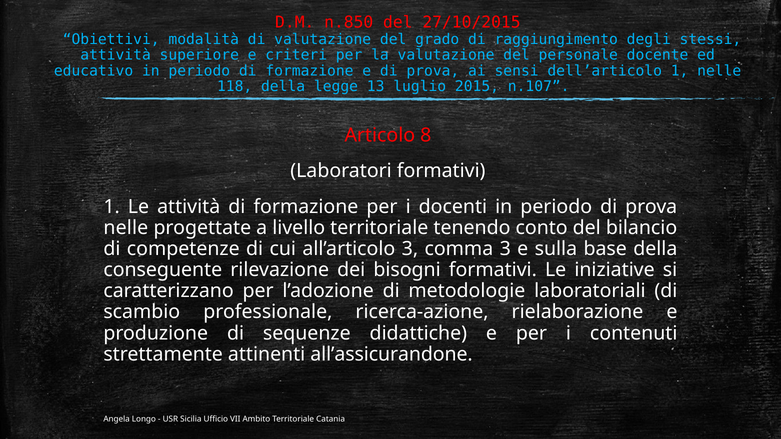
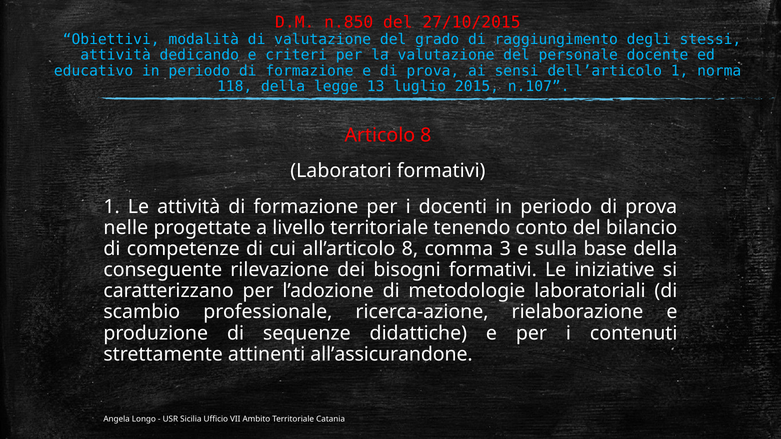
superiore: superiore -> dedicando (199, 55)
1 nelle: nelle -> norma (719, 71)
all’articolo 3: 3 -> 8 (410, 249)
